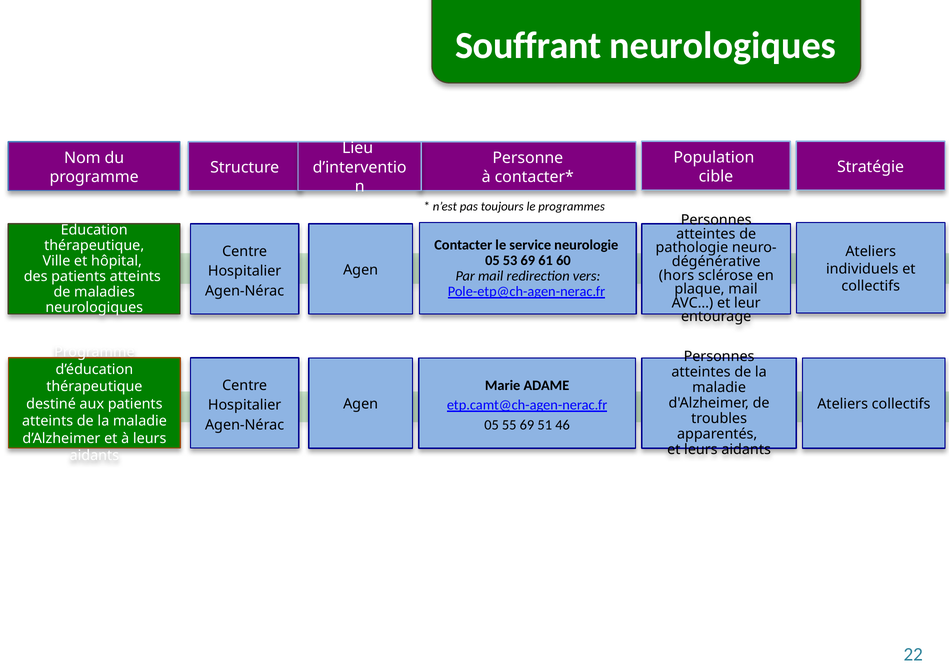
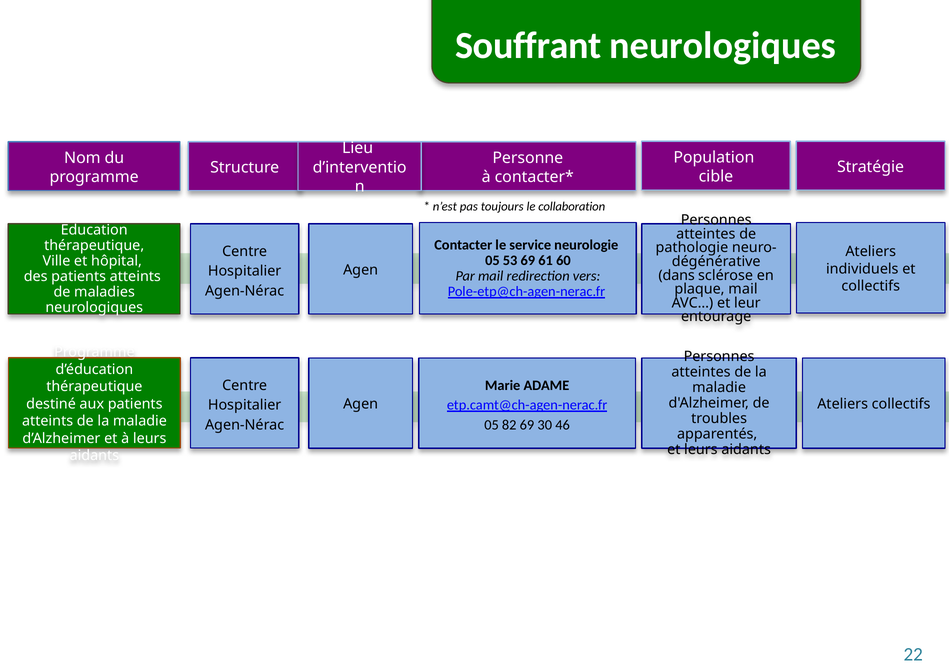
programmes: programmes -> collaboration (572, 206)
hors: hors -> dans (677, 275)
55: 55 -> 82 (509, 425)
51: 51 -> 30 (545, 425)
